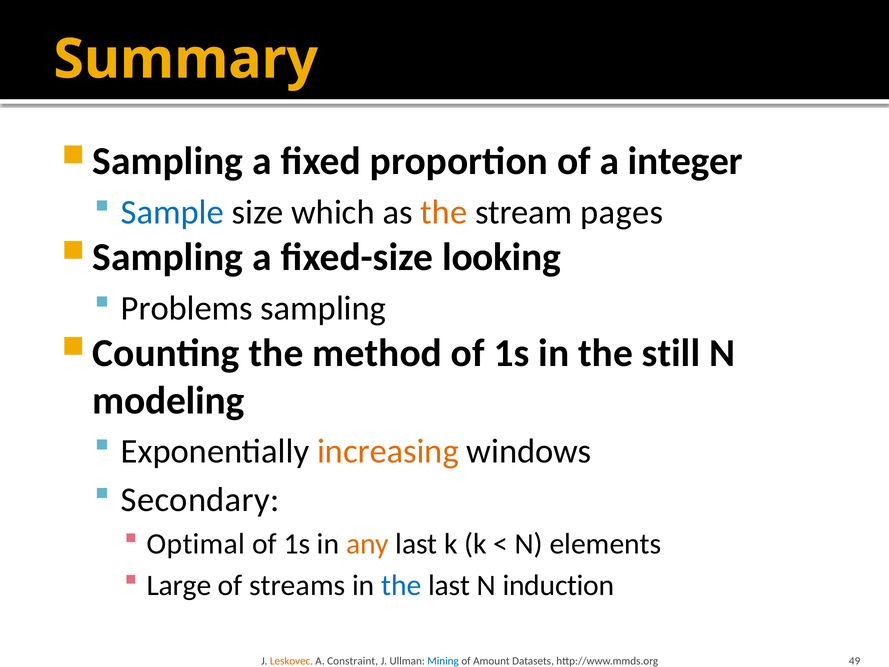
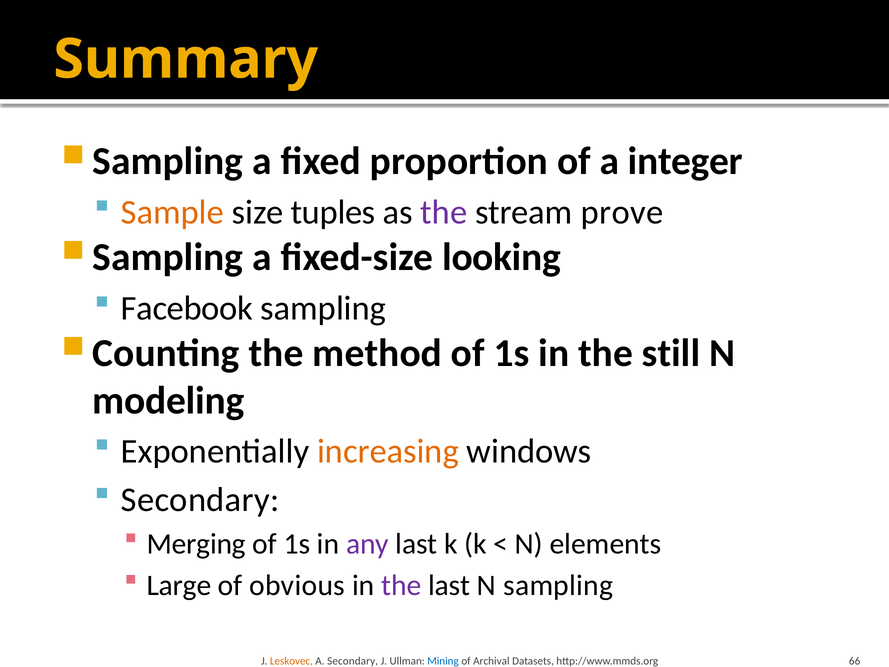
Sample colour: blue -> orange (172, 212)
which: which -> tuples (333, 212)
the colour: orange -> purple (444, 212)
pages: pages -> prove (622, 212)
Problems: Problems -> Facebook (187, 308)
Optimal: Optimal -> Merging (196, 544)
any colour: orange -> purple (367, 544)
streams: streams -> obvious (297, 585)
the colour: blue -> purple (401, 585)
N induction: induction -> sampling (558, 585)
A Constraint: Constraint -> Secondary (353, 661)
Amount: Amount -> Archival (491, 661)
49: 49 -> 66 (855, 661)
